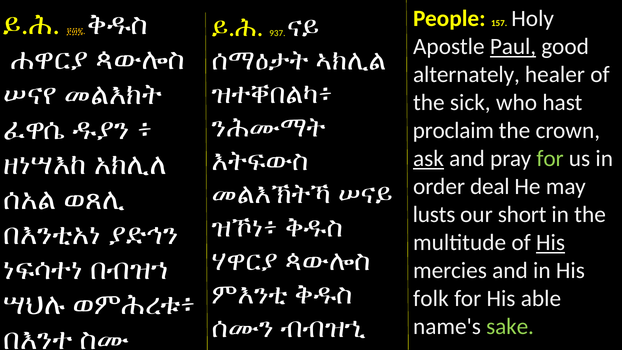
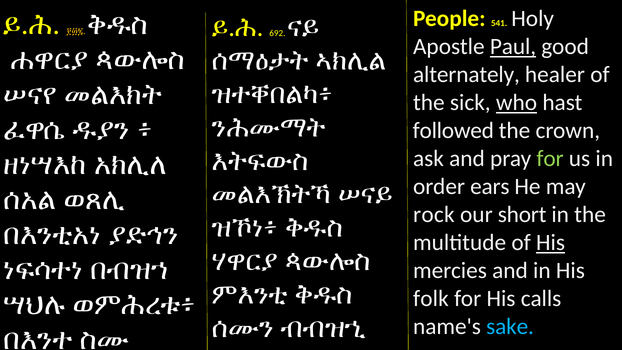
157: 157 -> 541 (499, 23)
937: 937 -> 692 (277, 33)
who underline: none -> present (517, 103)
proclaim: proclaim -> followed (453, 131)
ask underline: present -> none (428, 159)
deal: deal -> ears (490, 187)
lusts: lusts -> rock (434, 215)
able: able -> calls (541, 298)
sake colour: light green -> light blue (510, 326)
